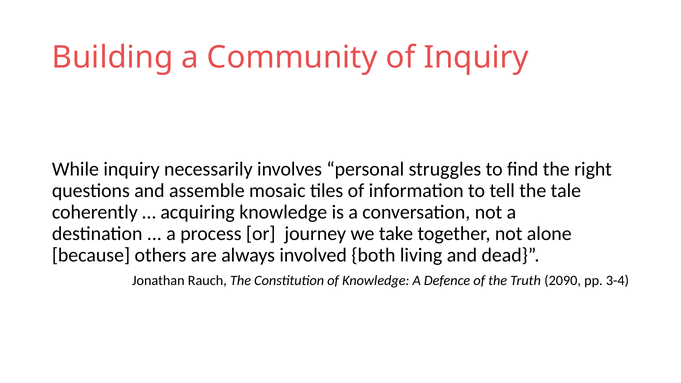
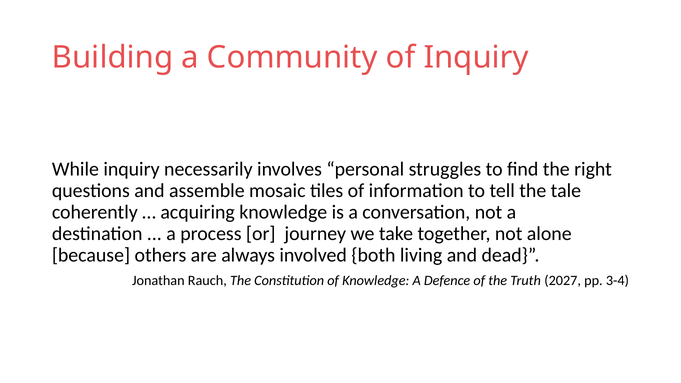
2090: 2090 -> 2027 (563, 281)
